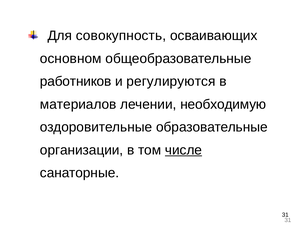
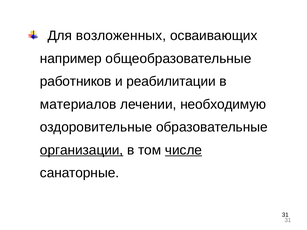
совокупность: совокупность -> возложенных (121, 36)
основном: основном -> например (71, 59)
регулируются: регулируются -> реабилитации (171, 81)
организации underline: none -> present (82, 150)
